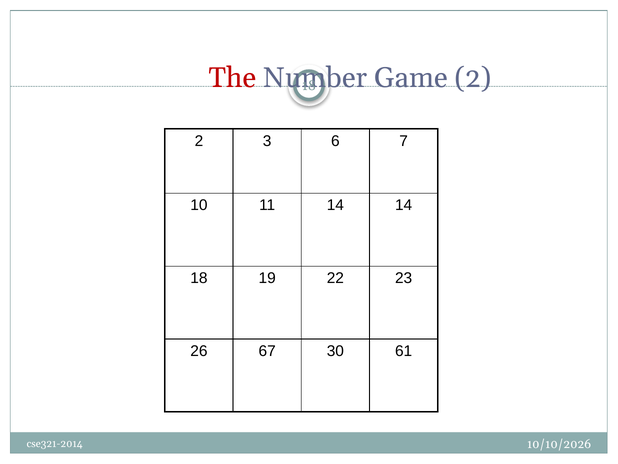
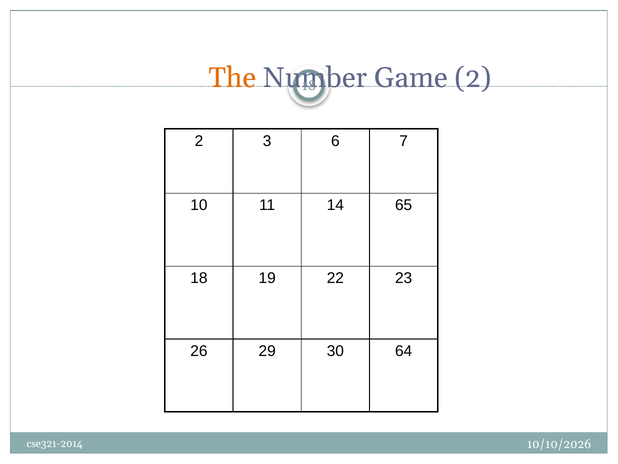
The colour: red -> orange (233, 78)
14 14: 14 -> 65 (404, 205)
67: 67 -> 29 (267, 351)
61: 61 -> 64 (404, 351)
